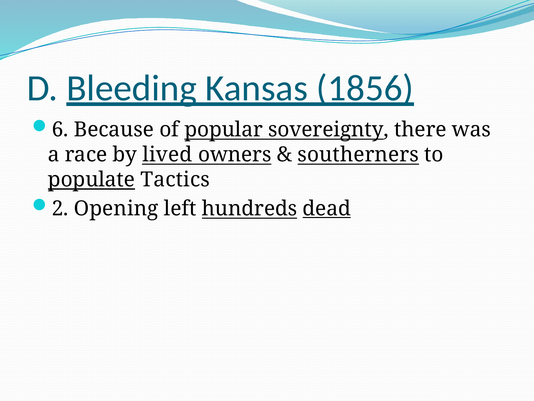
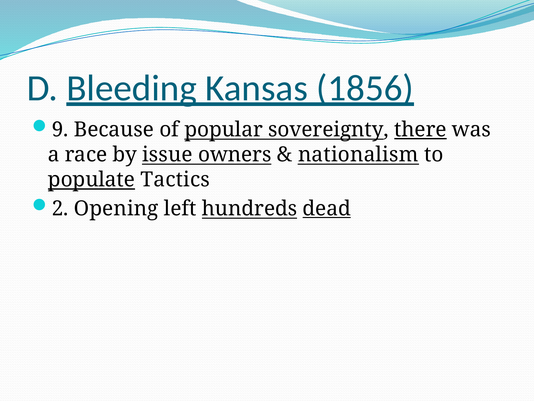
6: 6 -> 9 (60, 130)
there underline: none -> present (420, 130)
lived: lived -> issue (167, 154)
southerners: southerners -> nationalism (358, 154)
